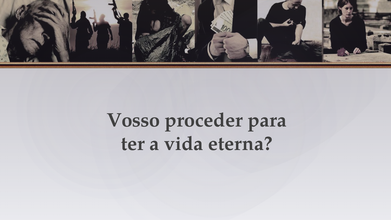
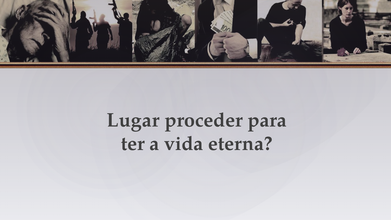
Vosso: Vosso -> Lugar (133, 120)
